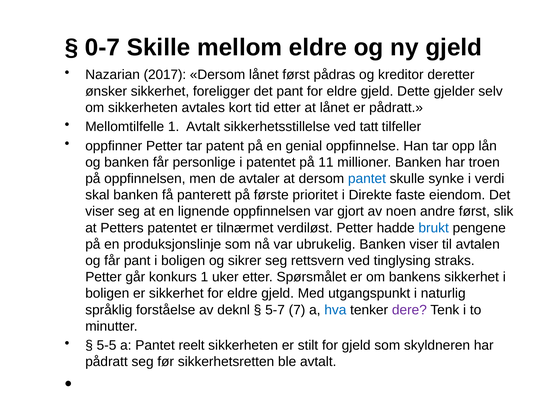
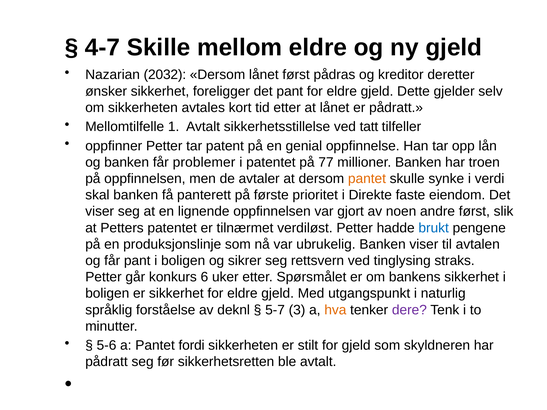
0-7: 0-7 -> 4-7 (103, 47)
2017: 2017 -> 2032 (165, 75)
personlige: personlige -> problemer (204, 162)
11: 11 -> 77 (326, 162)
pantet colour: blue -> orange (367, 179)
konkurs 1: 1 -> 6 (204, 277)
7: 7 -> 3 (297, 310)
hva colour: blue -> orange (335, 310)
5-5: 5-5 -> 5-6 (107, 346)
reelt: reelt -> fordi (192, 346)
